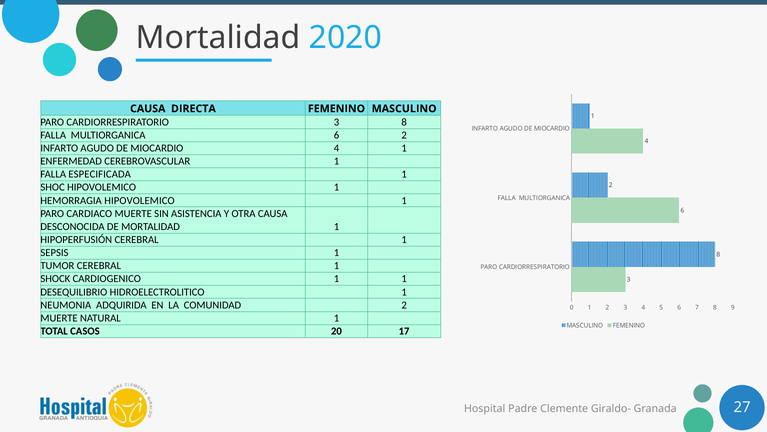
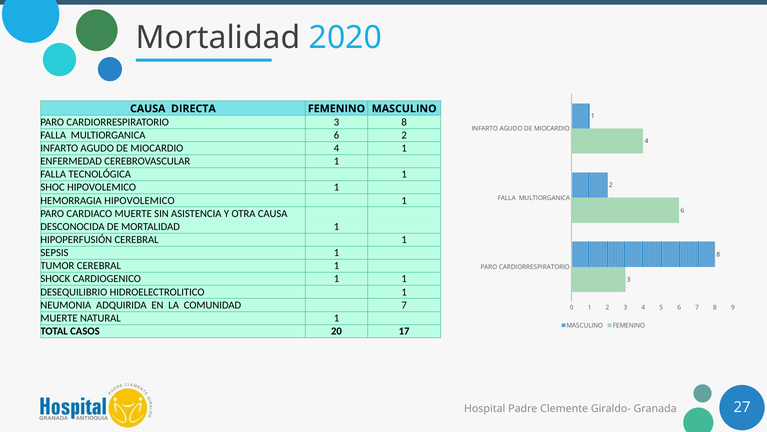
ESPECIFICADA: ESPECIFICADA -> TECNOLÓGICA (100, 174)
COMUNIDAD 2: 2 -> 7 (404, 305)
